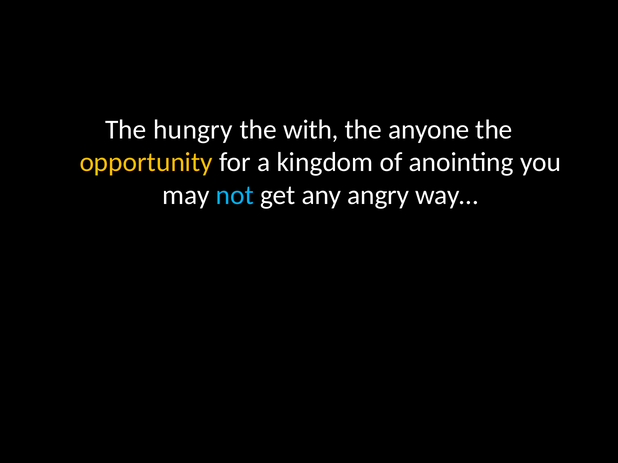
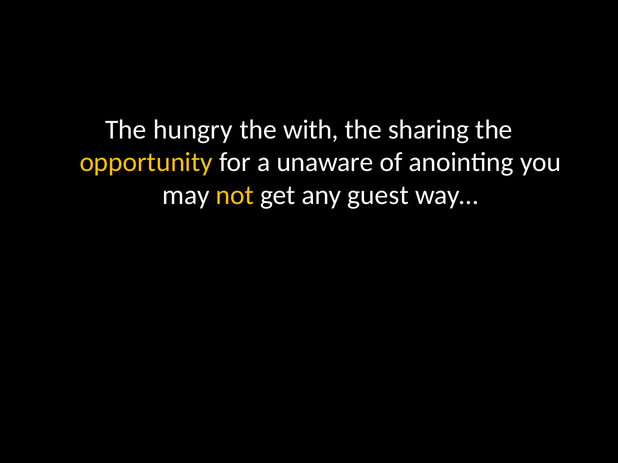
anyone: anyone -> sharing (429, 130)
kingdom: kingdom -> unaware (325, 163)
not colour: light blue -> yellow (235, 196)
angry: angry -> guest (378, 196)
